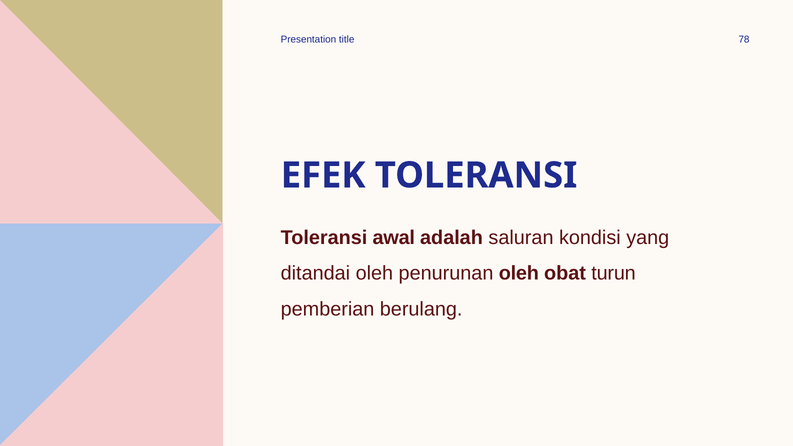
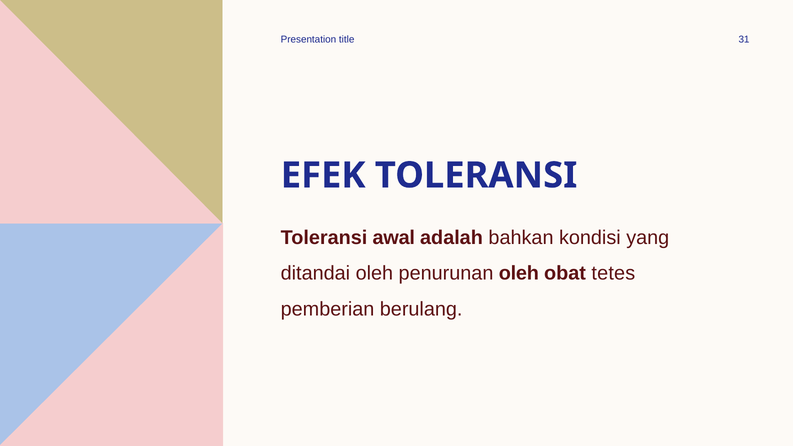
78: 78 -> 31 (744, 39)
saluran: saluran -> bahkan (521, 238)
turun: turun -> tetes (613, 273)
